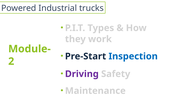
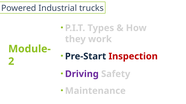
Inspection colour: blue -> red (133, 57)
